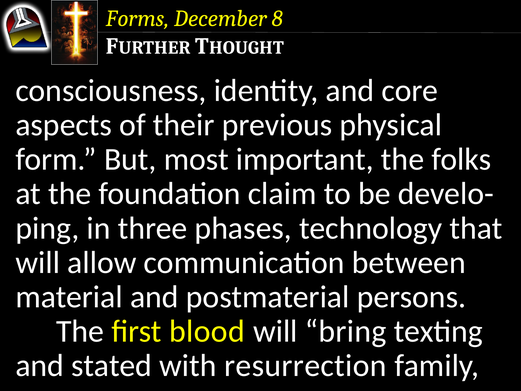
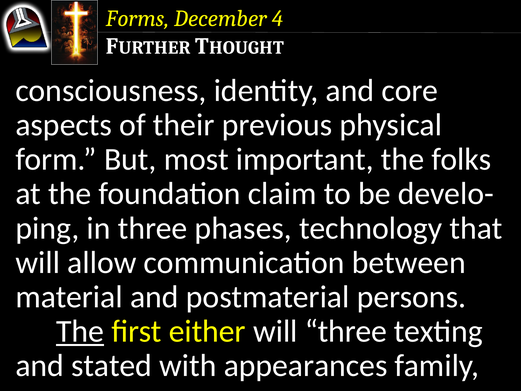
8: 8 -> 4 (277, 18)
The underline: none -> present (80, 331)
blood: blood -> either (207, 331)
will bring: bring -> three (346, 331)
resurrection: resurrection -> appearances (306, 366)
